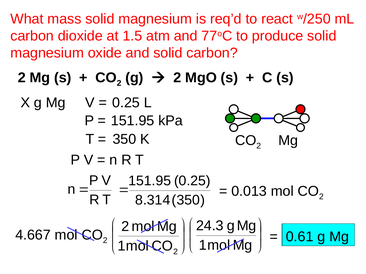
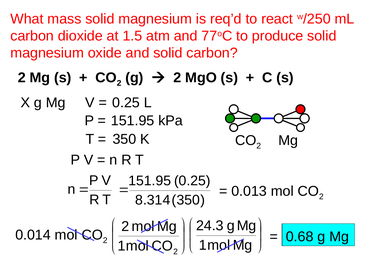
4.667: 4.667 -> 0.014 (33, 235)
0.61: 0.61 -> 0.68 (300, 237)
